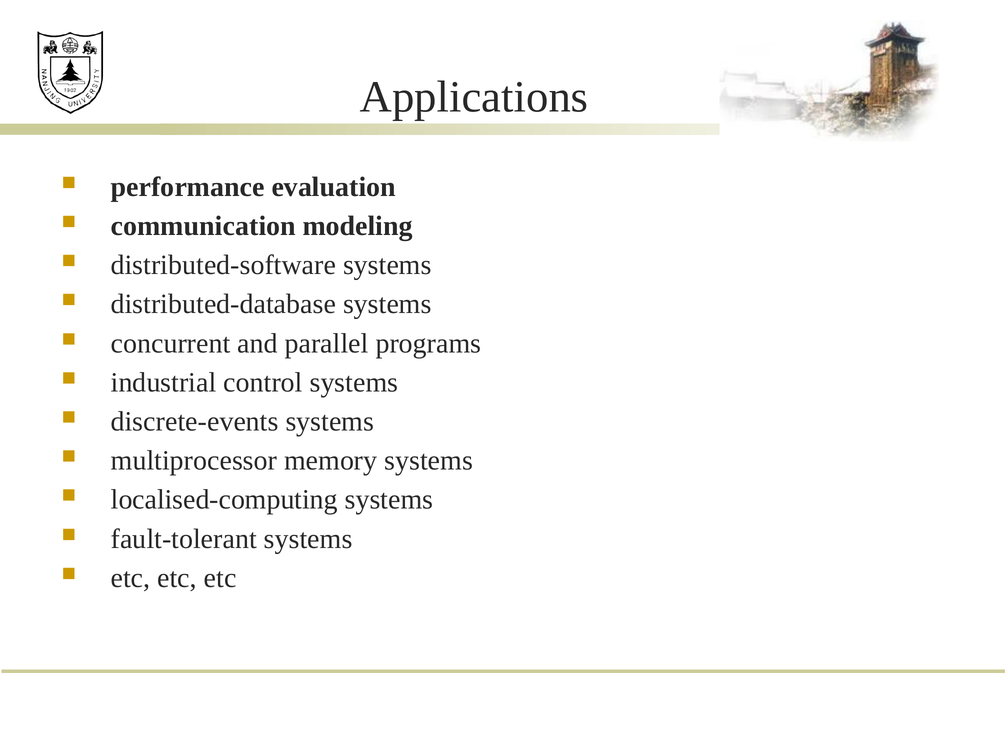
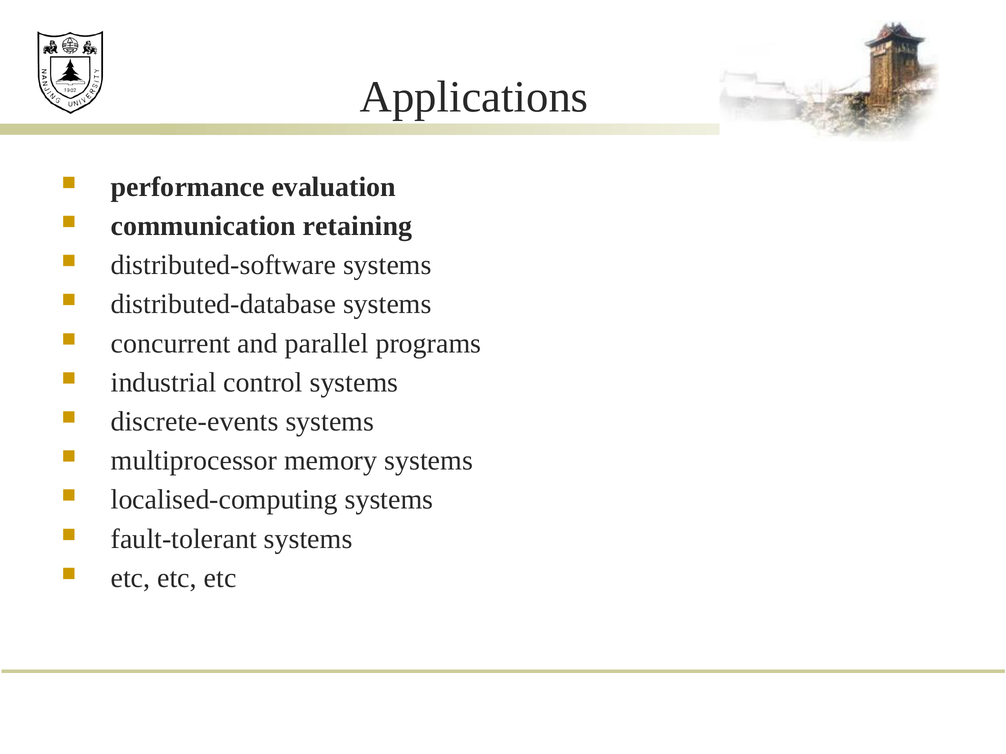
modeling: modeling -> retaining (358, 226)
